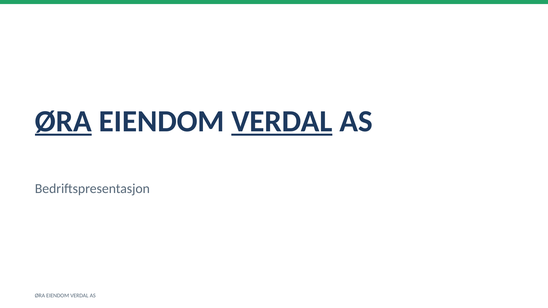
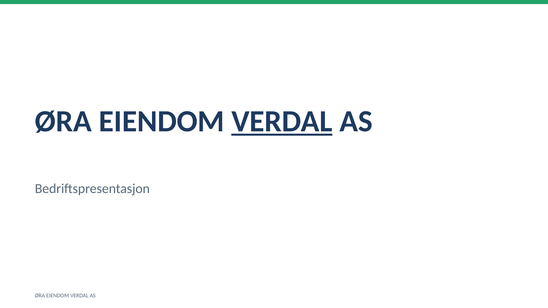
ØRA underline: present -> none (63, 122)
